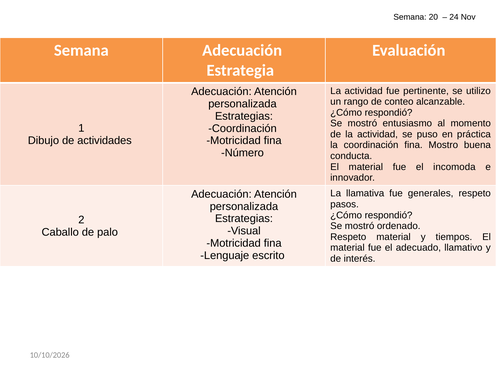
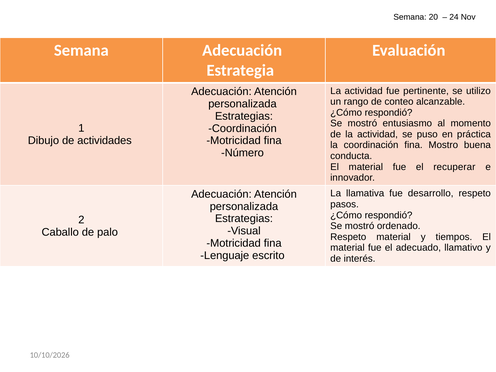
incomoda: incomoda -> recuperar (454, 167)
generales: generales -> desarrollo (431, 193)
